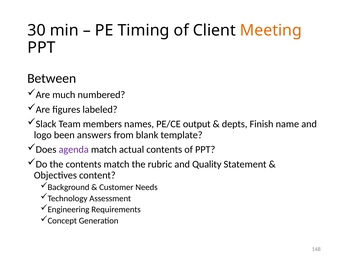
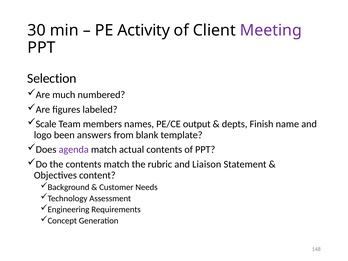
Timing: Timing -> Activity (144, 30)
Meeting colour: orange -> purple (271, 30)
Between: Between -> Selection (52, 78)
Slack: Slack -> Scale (46, 124)
Quality: Quality -> Liaison (207, 164)
